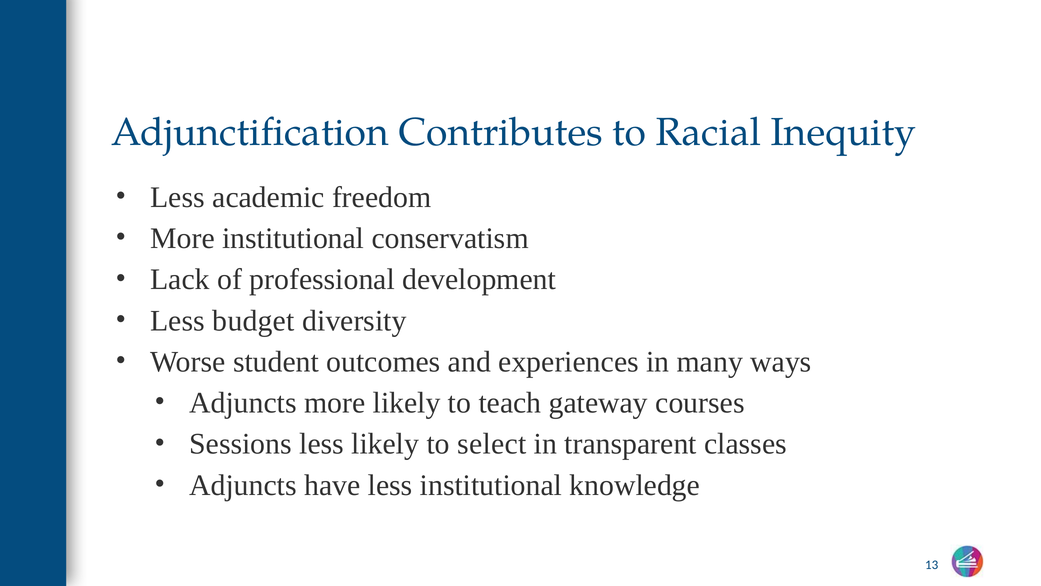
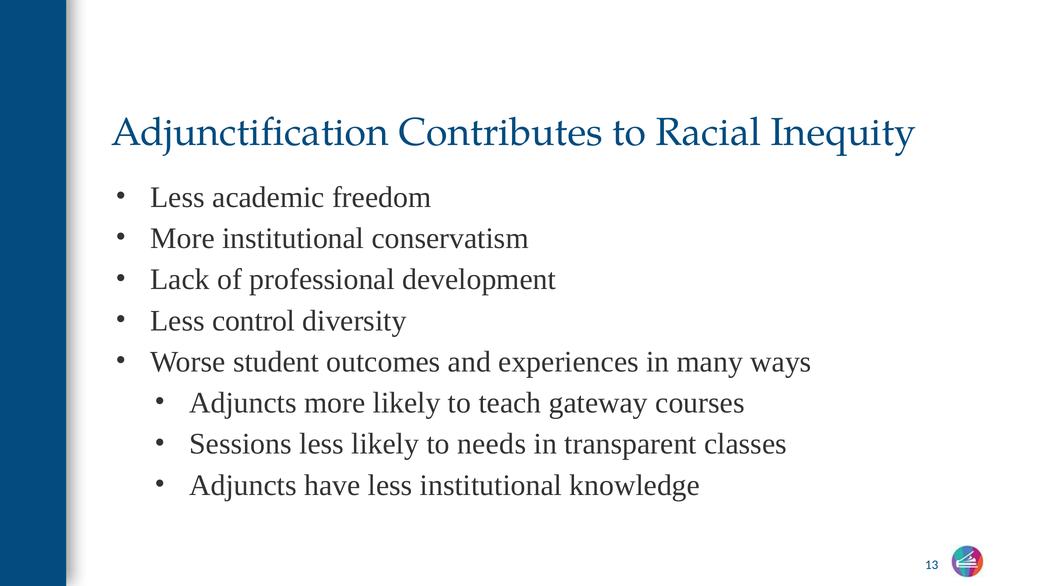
budget: budget -> control (254, 321)
select: select -> needs (492, 444)
